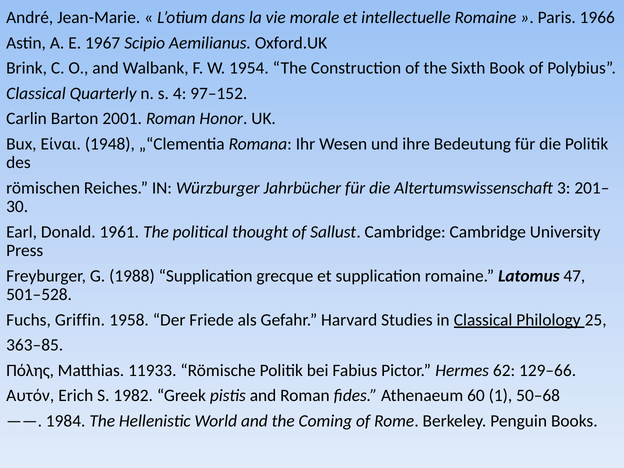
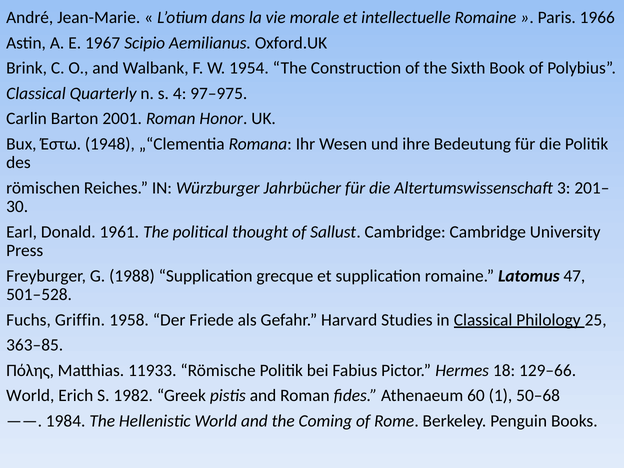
97–152: 97–152 -> 97–975 (219, 93)
Είναι: Είναι -> Έστω (61, 144)
62: 62 -> 18 (504, 370)
Αυτόν: Αυτόν -> World (30, 396)
